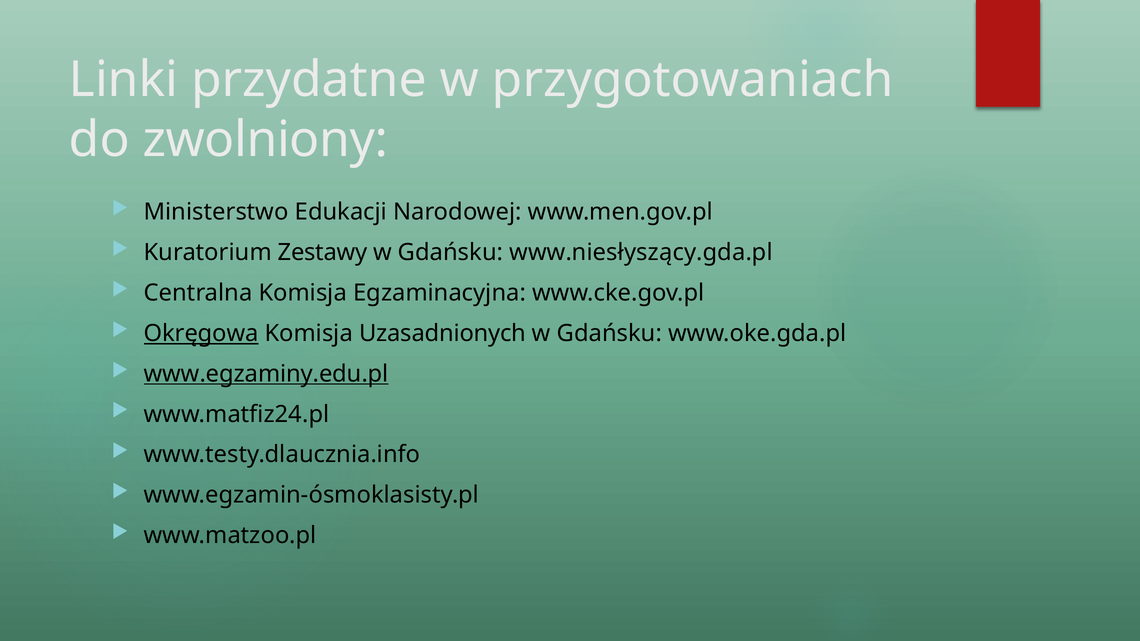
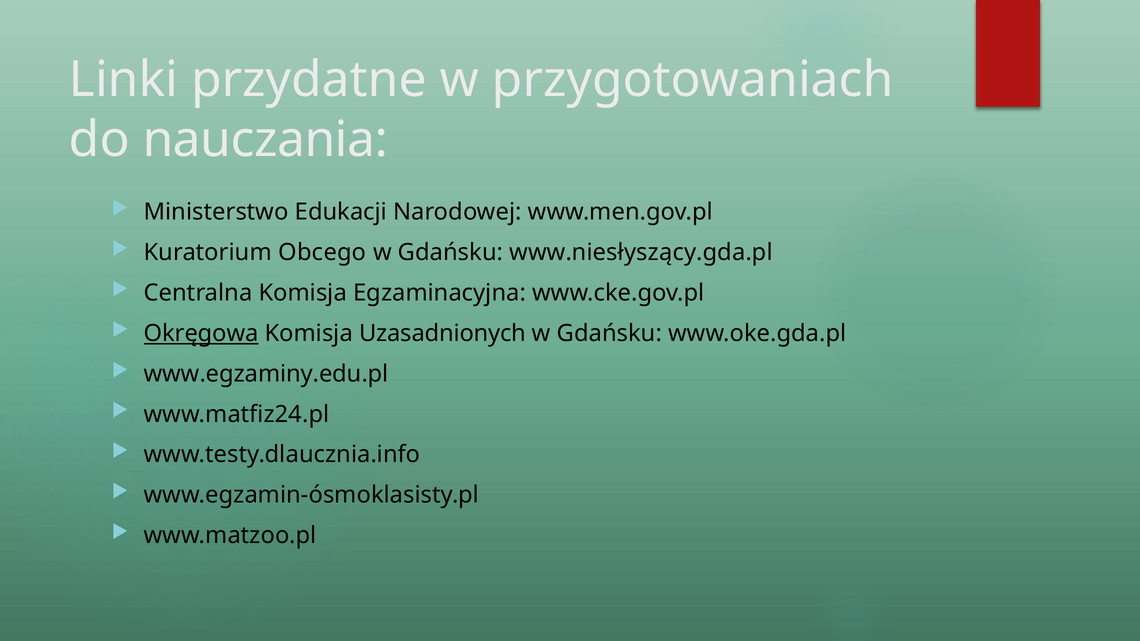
zwolniony: zwolniony -> nauczania (265, 140)
Zestawy: Zestawy -> Obcego (322, 253)
www.egzaminy.edu.pl underline: present -> none (266, 374)
